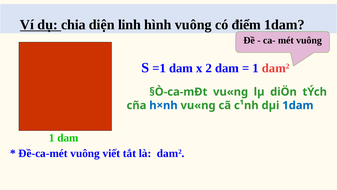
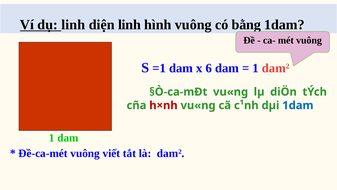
dụ chia: chia -> linh (73, 25)
điểm: điểm -> bằng (246, 25)
2: 2 -> 6 (209, 68)
h×nh colour: blue -> red (163, 105)
